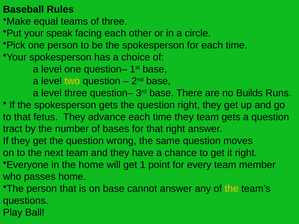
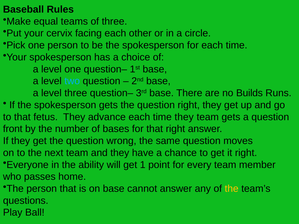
speak: speak -> cervix (59, 33)
two colour: yellow -> light blue (72, 81)
tract: tract -> front (13, 129)
the home: home -> ability (91, 165)
